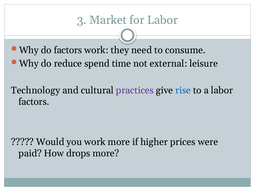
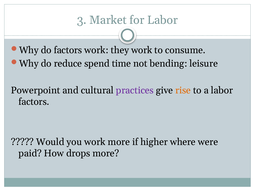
they need: need -> work (142, 50)
external: external -> bending (168, 64)
Technology: Technology -> Powerpoint (36, 90)
rise colour: blue -> orange (183, 90)
prices: prices -> where (183, 142)
